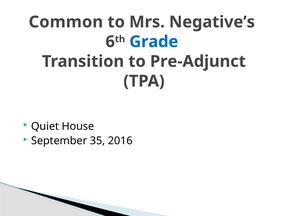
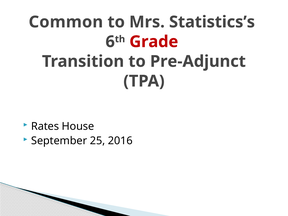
Negative’s: Negative’s -> Statistics’s (212, 22)
Grade colour: blue -> red (154, 42)
Quiet: Quiet -> Rates (45, 126)
35: 35 -> 25 (98, 141)
